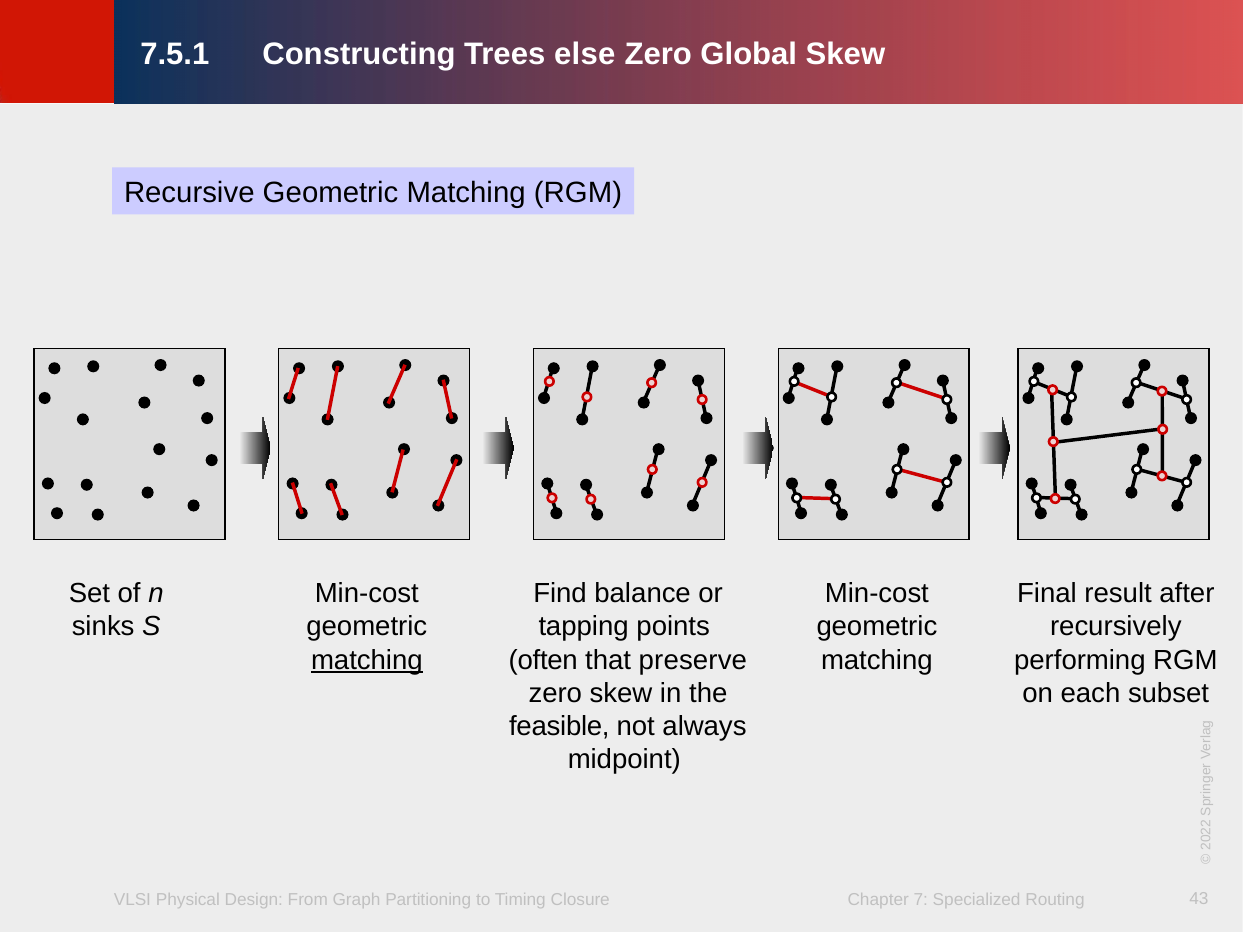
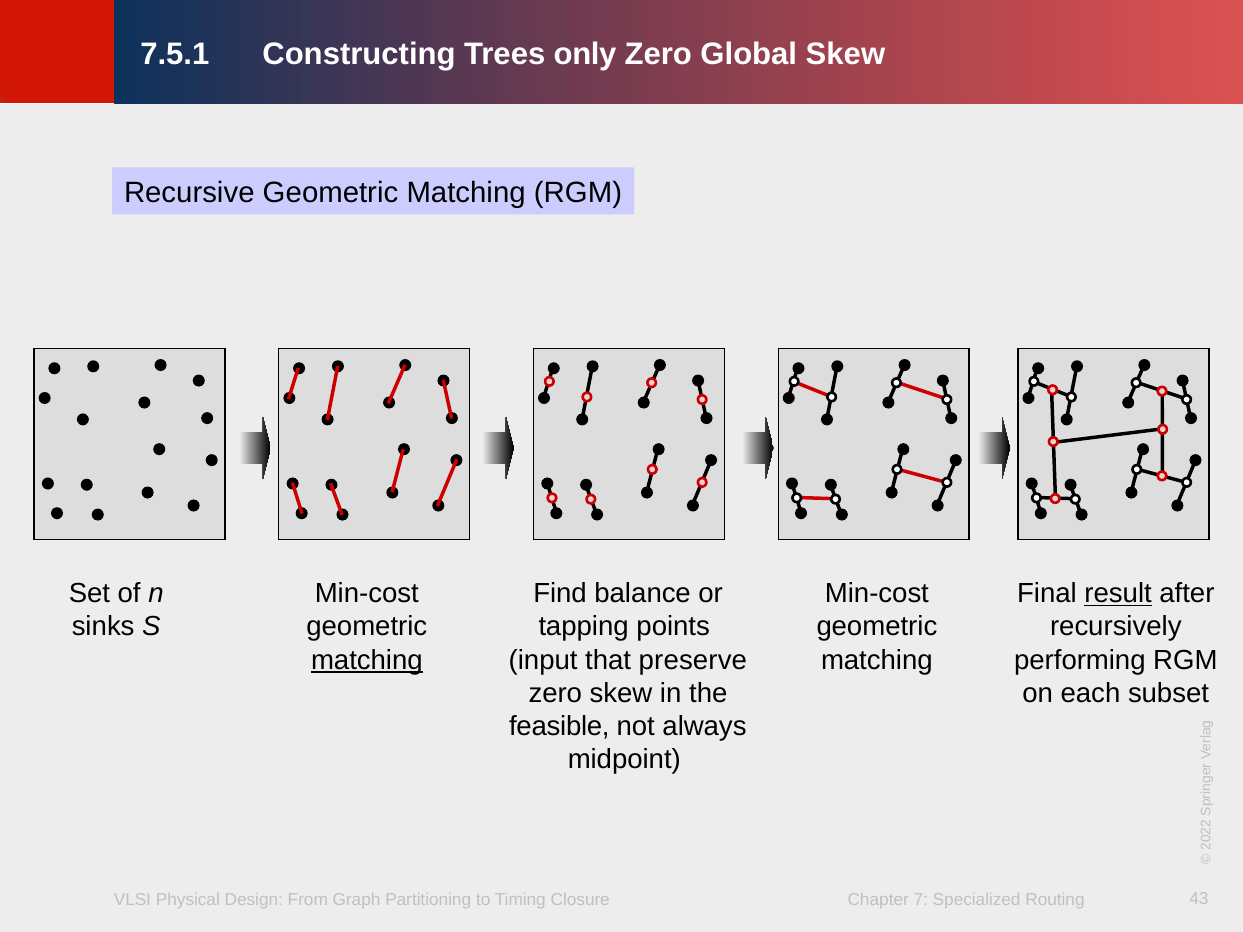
else: else -> only (585, 54)
result underline: none -> present (1118, 594)
often: often -> input (543, 660)
